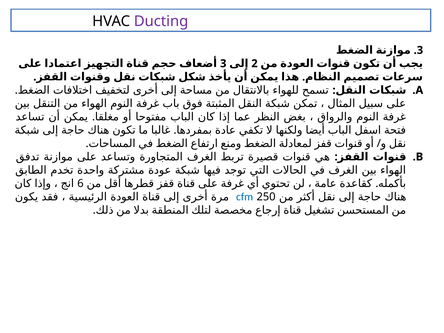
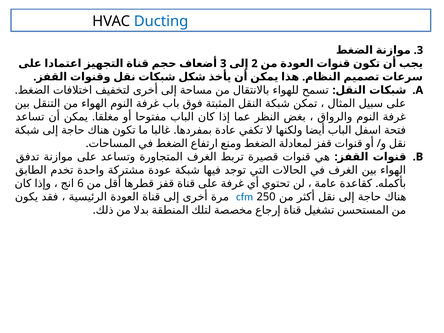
Ducting colour: purple -> blue (161, 21)
